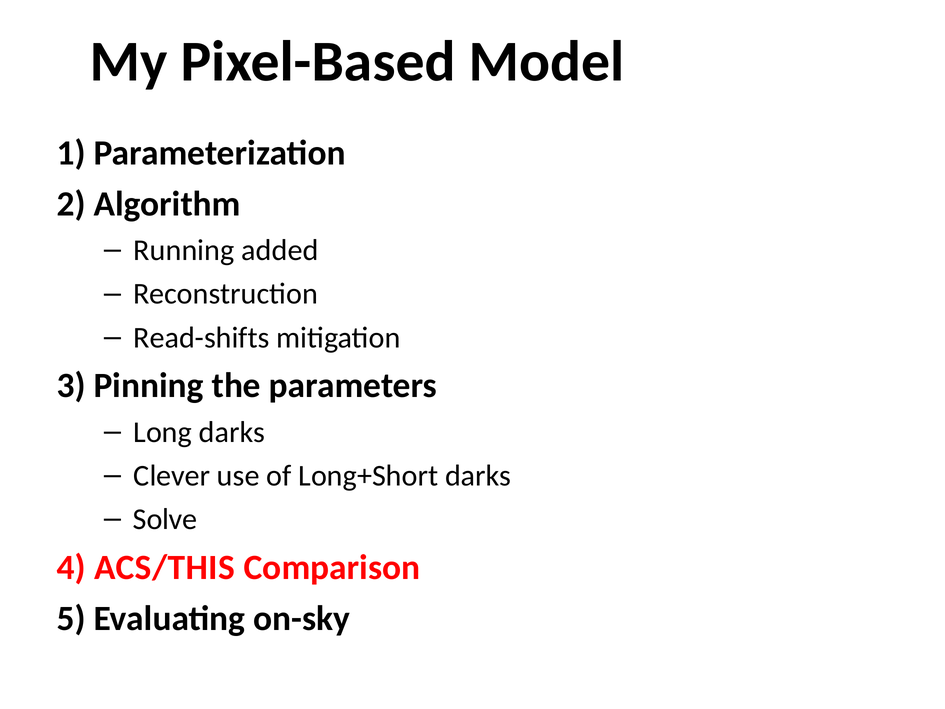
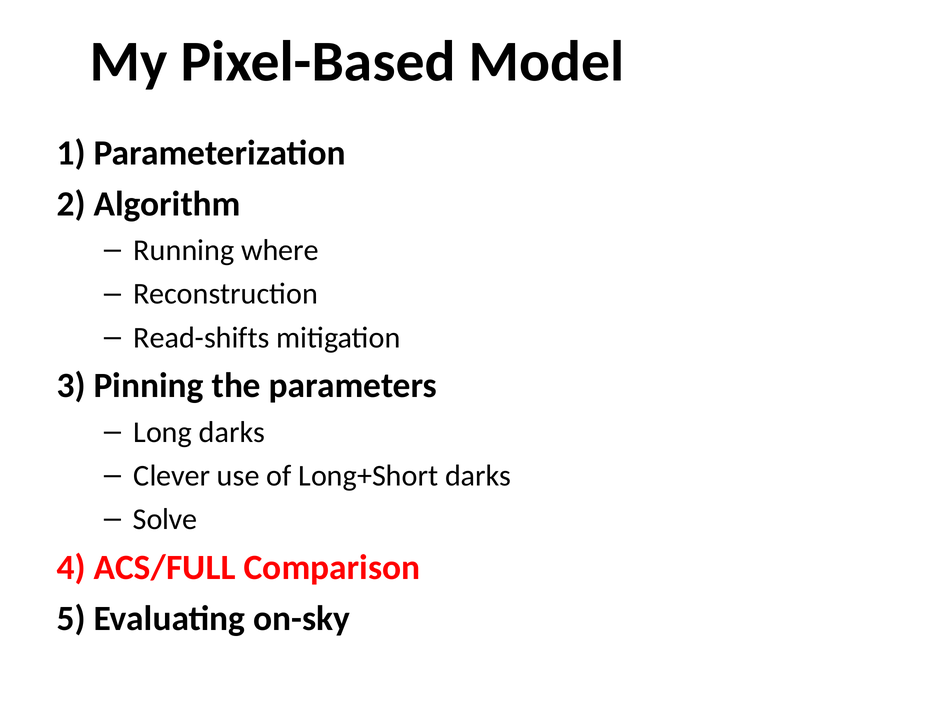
added: added -> where (280, 250)
ACS/THIS: ACS/THIS -> ACS/FULL (165, 567)
